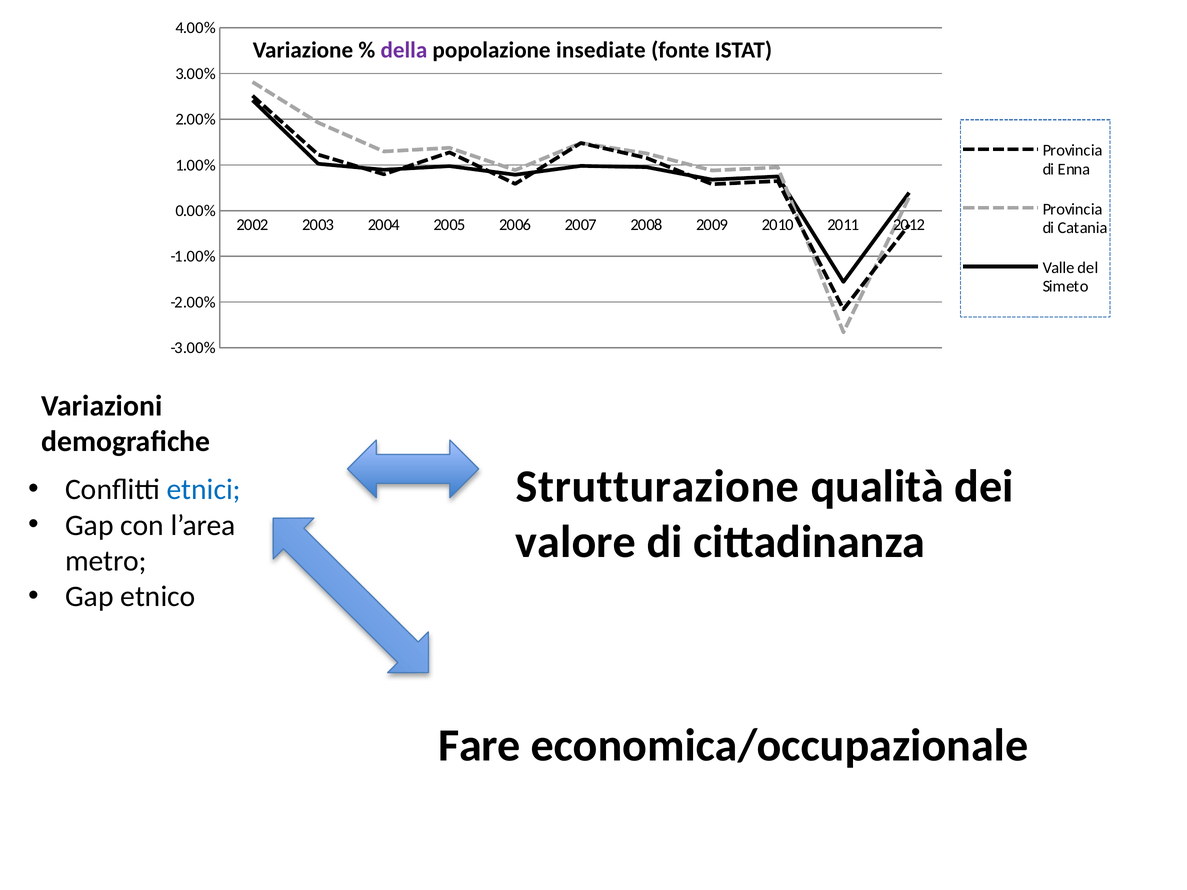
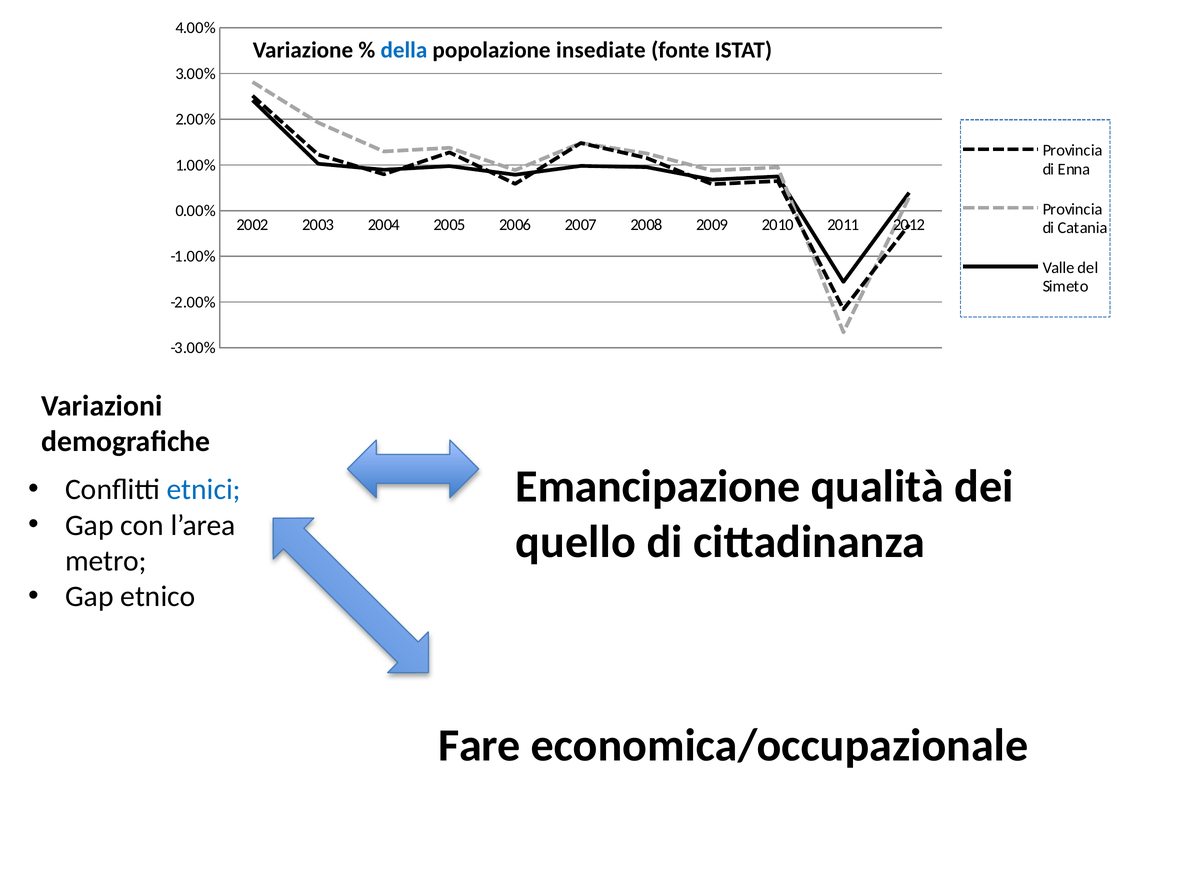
della colour: purple -> blue (404, 50)
Strutturazione: Strutturazione -> Emancipazione (658, 487)
valore: valore -> quello (576, 542)
